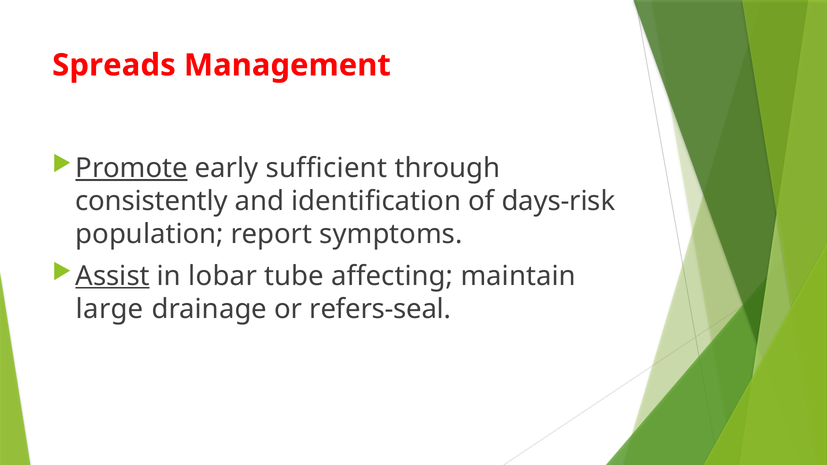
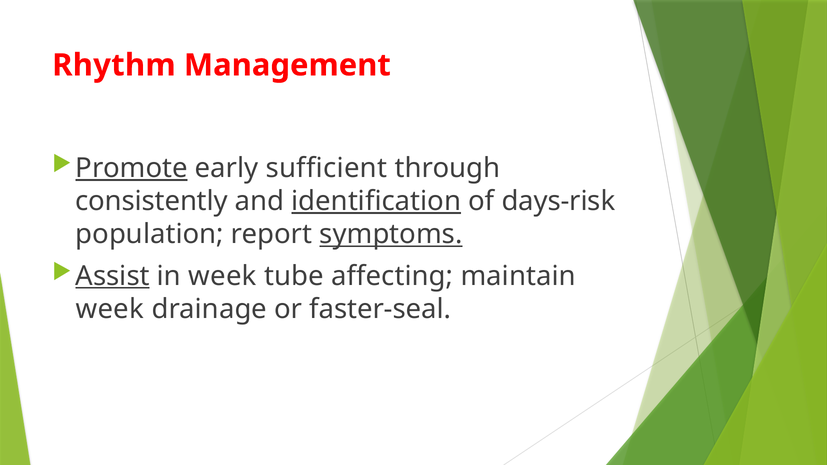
Spreads: Spreads -> Rhythm (114, 65)
identiﬁcation underline: none -> present (376, 201)
symptoms underline: none -> present (391, 234)
in lobar: lobar -> week (223, 276)
large: large -> week (110, 309)
refers-seal: refers-seal -> faster-seal (380, 309)
